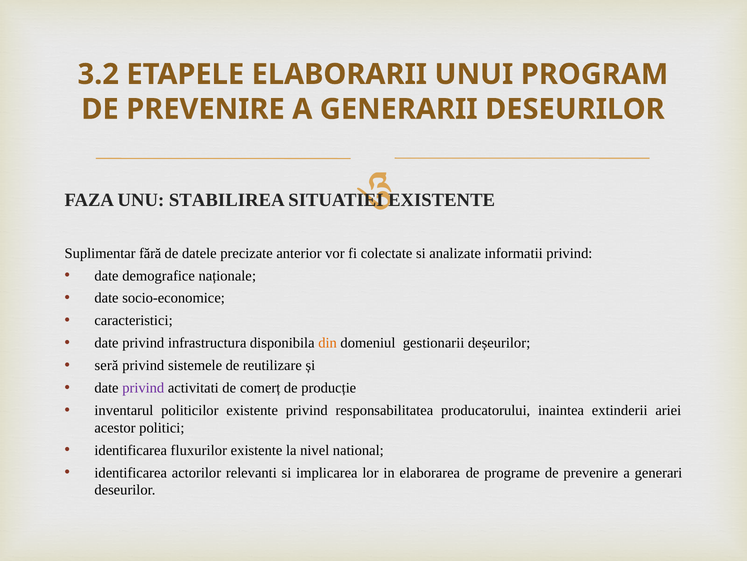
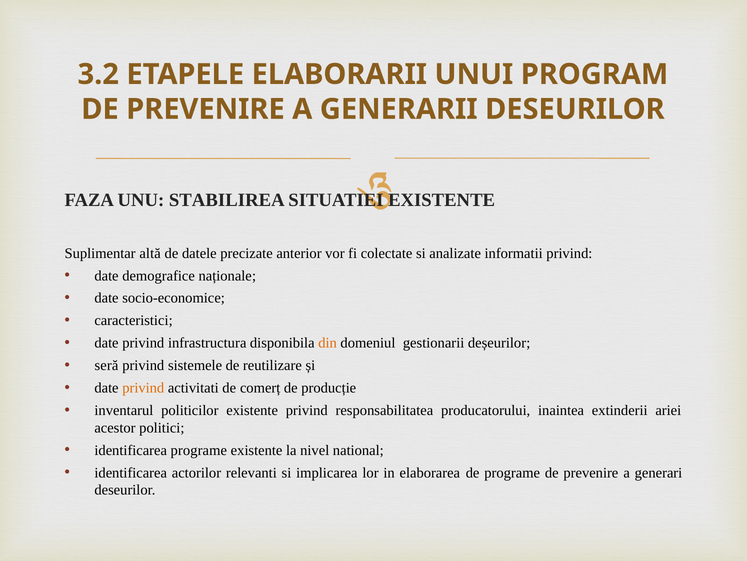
fără: fără -> altă (150, 253)
privind colour: purple -> orange (143, 387)
identificarea fluxurilor: fluxurilor -> programe (199, 450)
